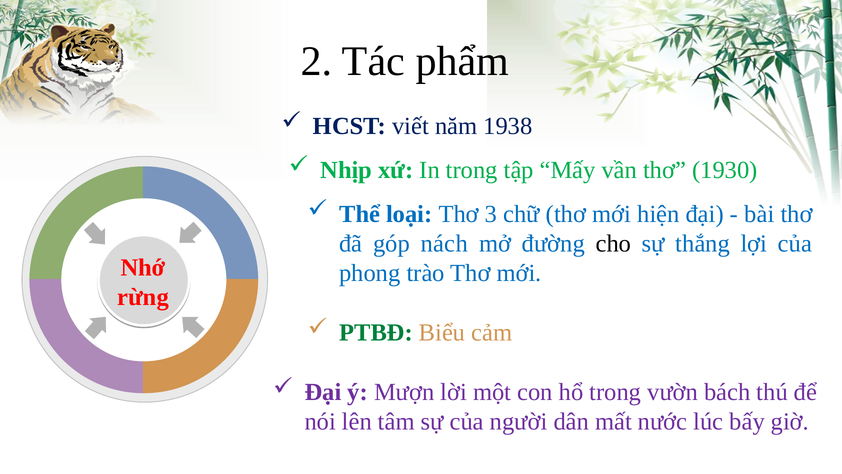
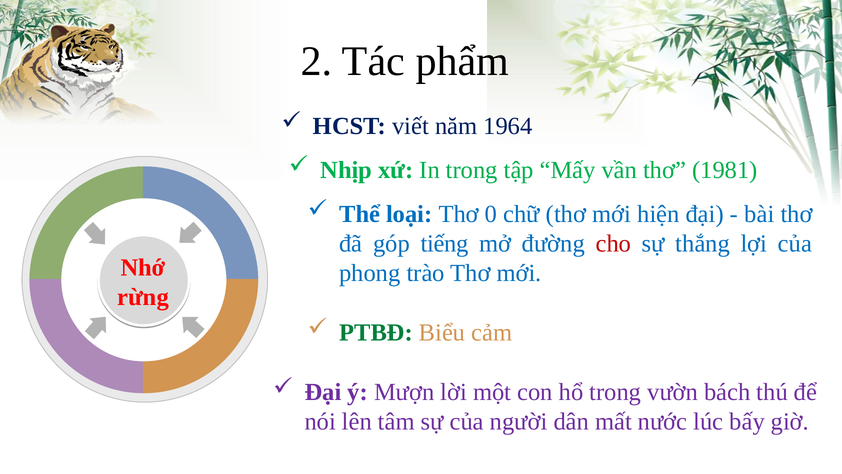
1938: 1938 -> 1964 (508, 126)
1930: 1930 -> 1981 (725, 170)
3: 3 -> 0 (491, 214)
nách: nách -> tiếng (445, 244)
cho colour: black -> red (613, 244)
